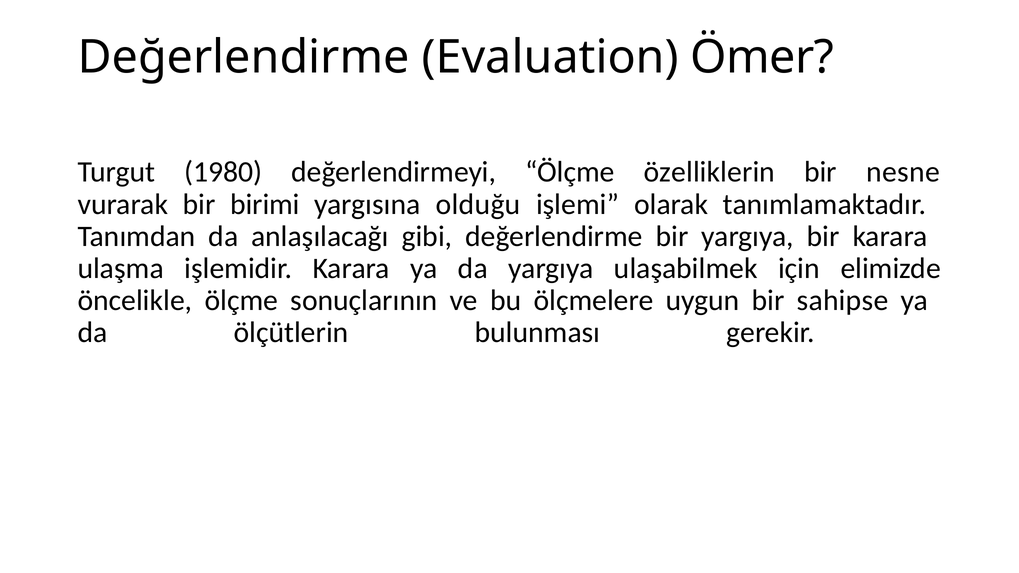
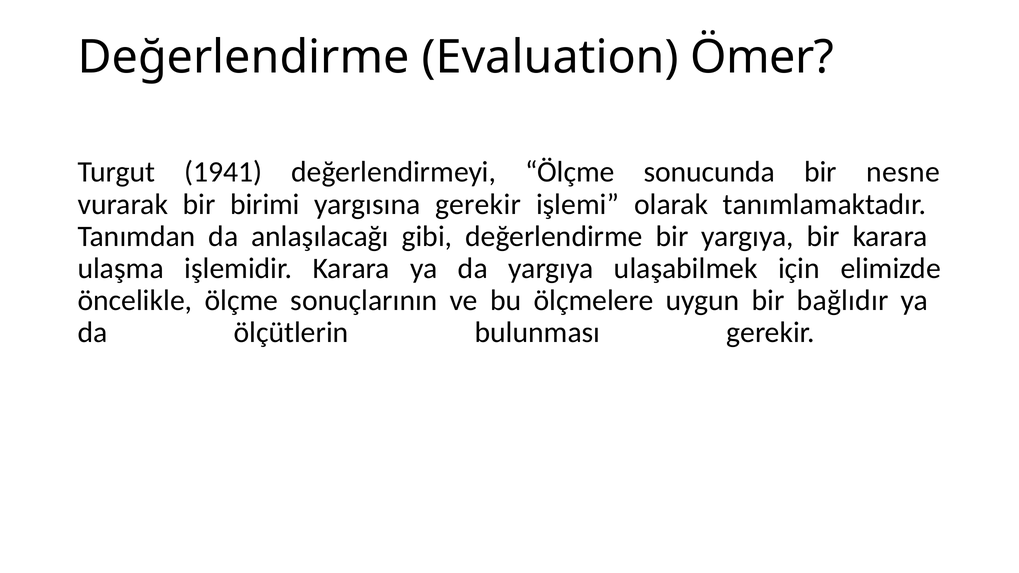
1980: 1980 -> 1941 (223, 172)
özelliklerin: özelliklerin -> sonucunda (709, 172)
yargısına olduğu: olduğu -> gerekir (478, 204)
sahipse: sahipse -> bağlıdır (843, 300)
